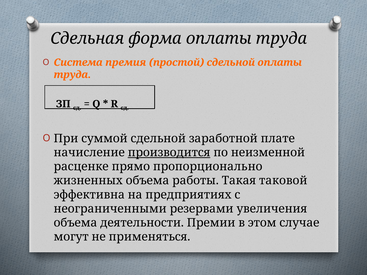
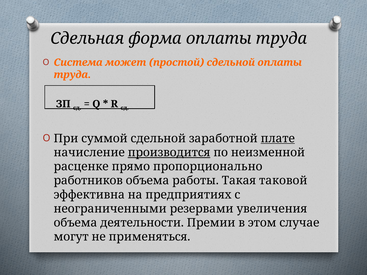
премия: премия -> может (126, 62)
плате underline: none -> present (278, 139)
жизненных: жизненных -> работников (88, 181)
